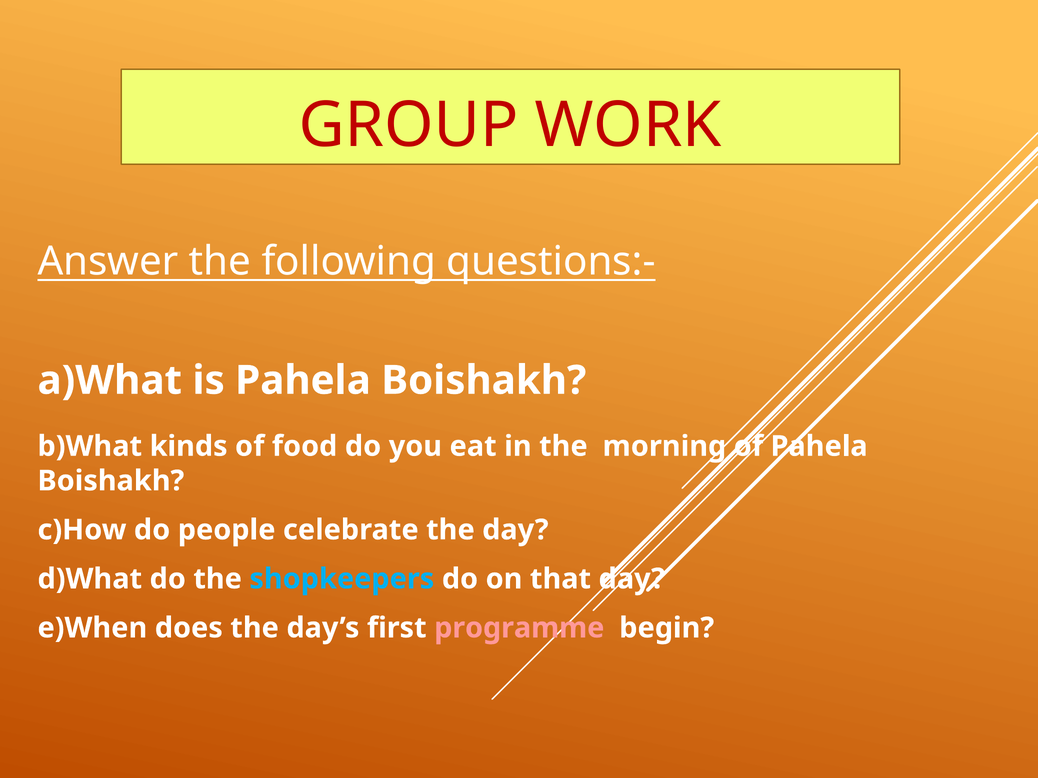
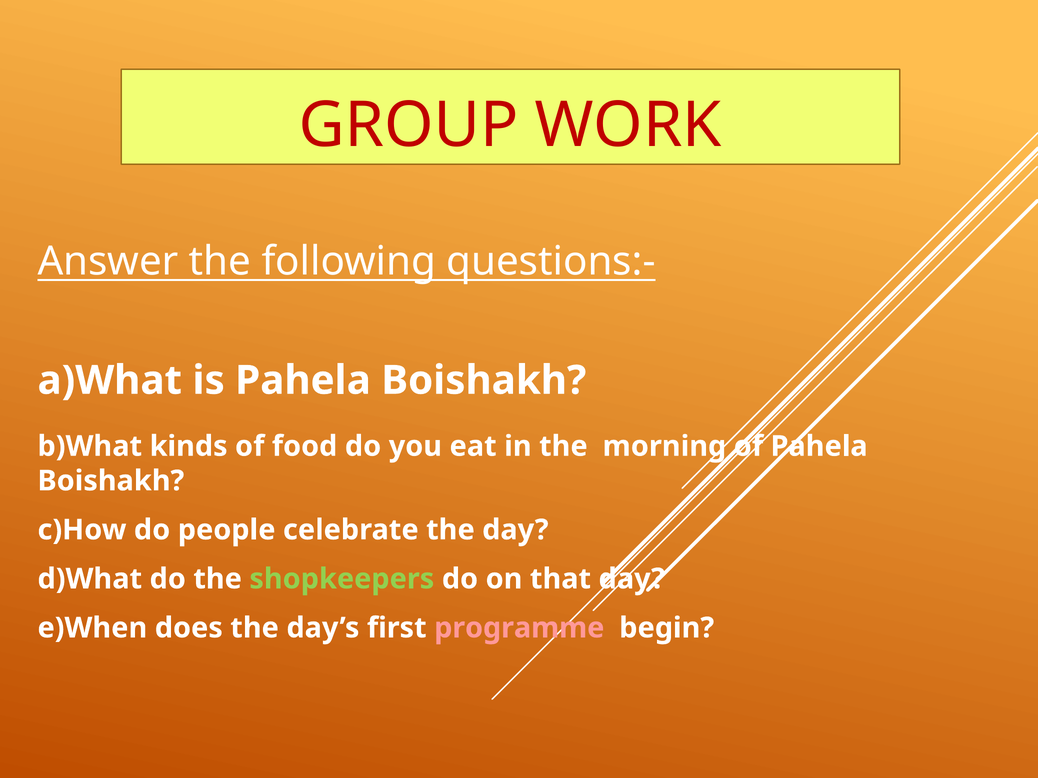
shopkeepers colour: light blue -> light green (342, 579)
